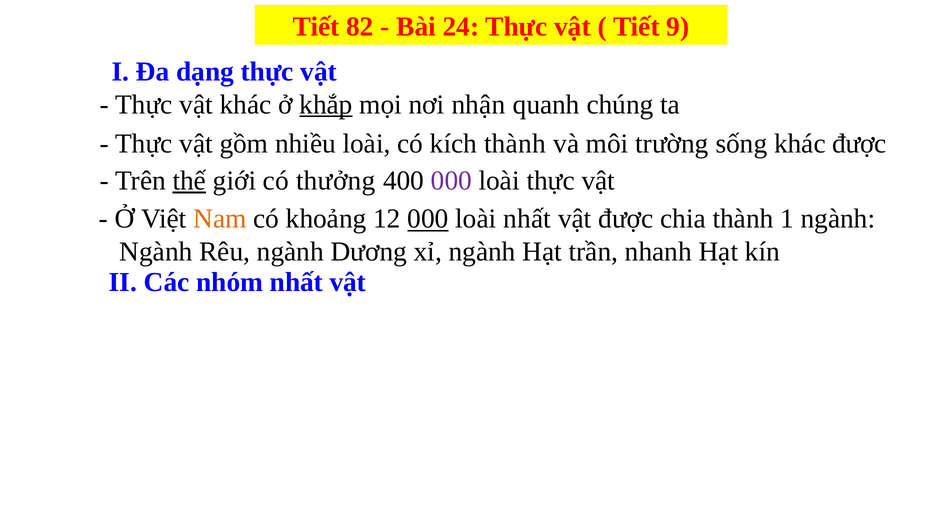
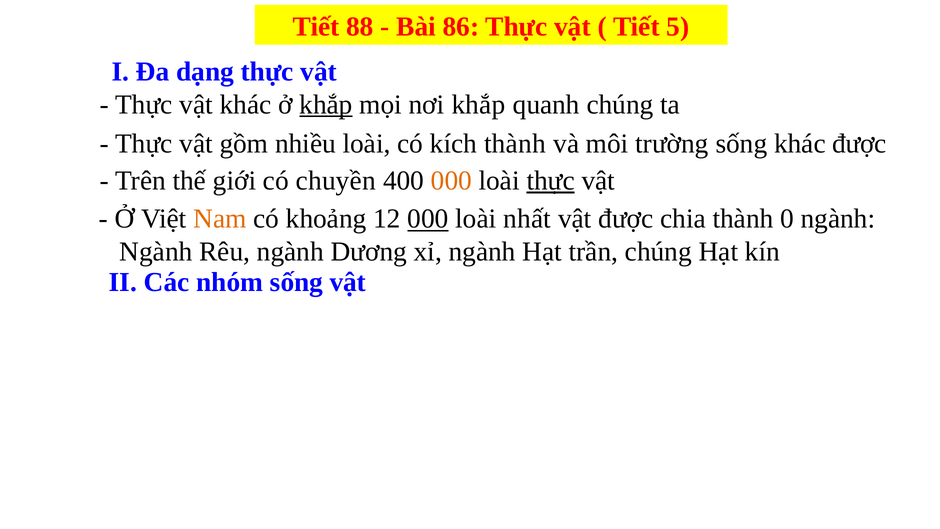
82: 82 -> 88 (360, 27)
24: 24 -> 86 (461, 27)
9: 9 -> 5 (678, 27)
nơi nhận: nhận -> khắp (479, 105)
thế underline: present -> none (189, 181)
thưởng: thưởng -> chuyền (336, 181)
000 colour: purple -> orange (451, 181)
thực underline: none -> present (551, 181)
1: 1 -> 0 (787, 219)
trần nhanh: nhanh -> chúng (658, 252)
nhóm nhất: nhất -> sống (296, 282)
